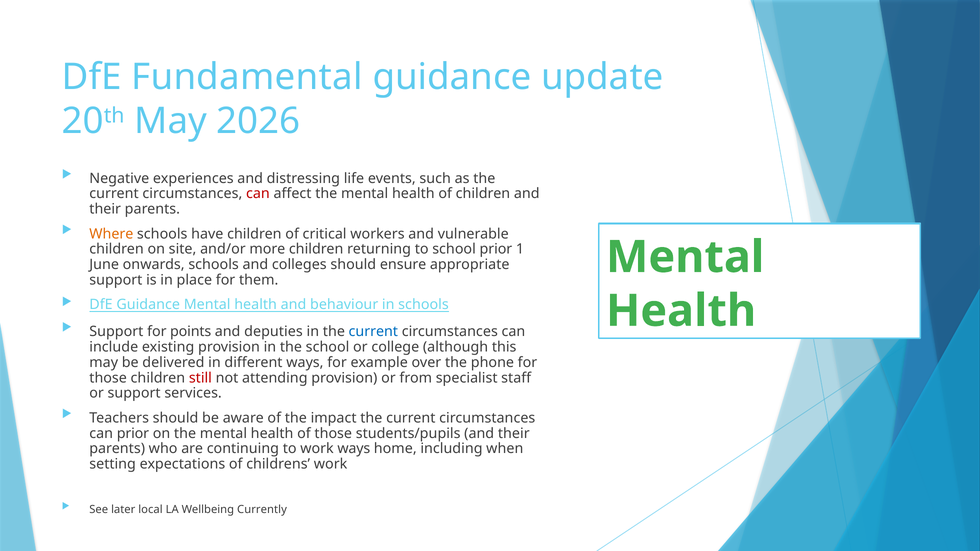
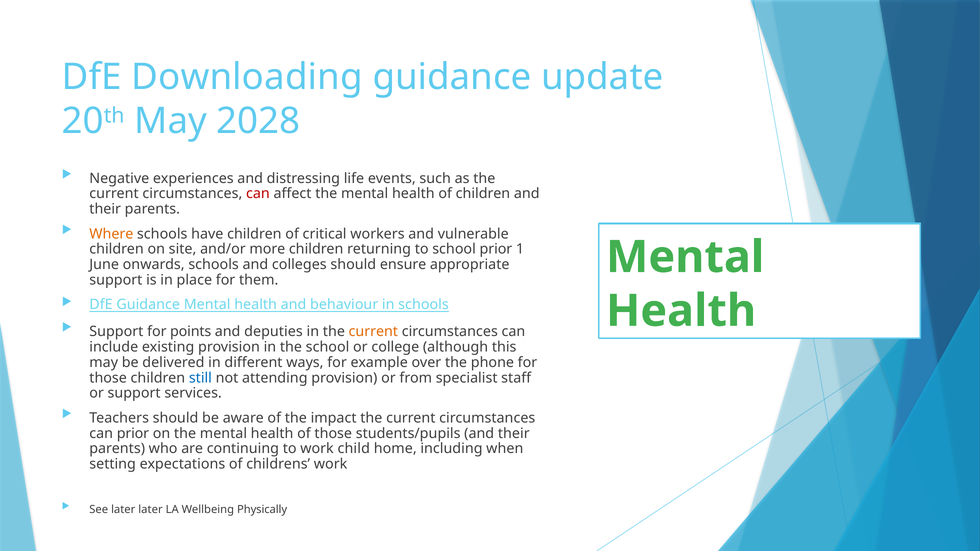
Fundamental: Fundamental -> Downloading (247, 77)
2026: 2026 -> 2028 (258, 121)
current colour: blue -> orange (373, 332)
still colour: red -> blue (200, 378)
work ways: ways -> child (354, 449)
later local: local -> later (150, 510)
Currently: Currently -> Physically (262, 510)
